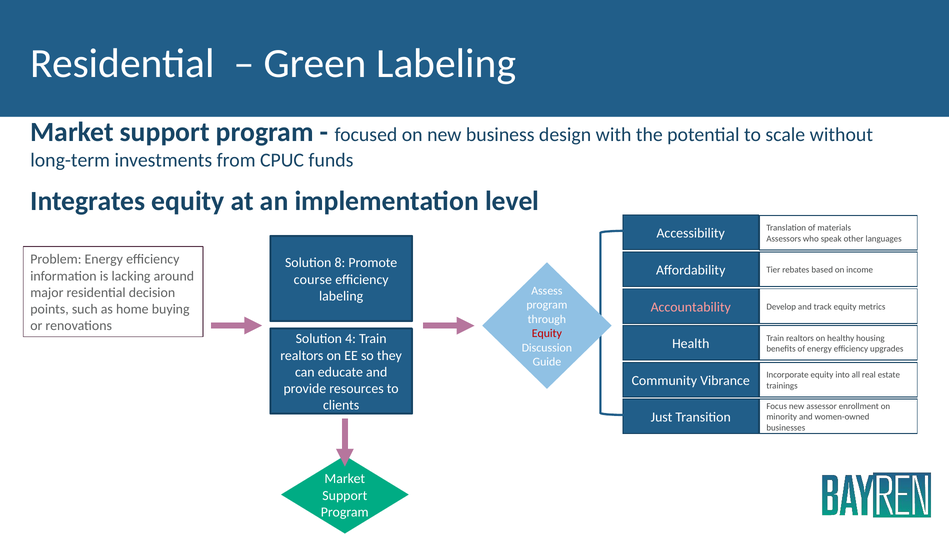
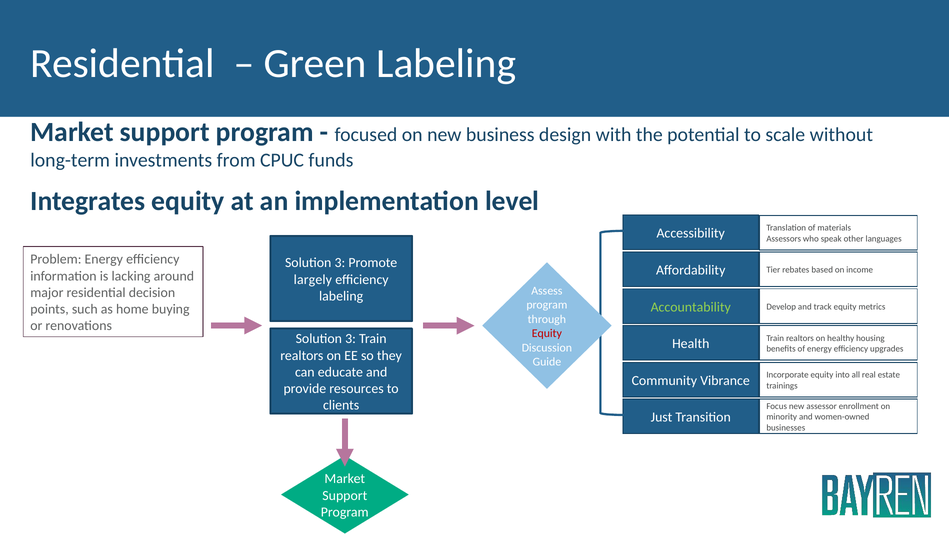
8: 8 -> 3 (340, 263)
course: course -> largely (313, 279)
Accountability colour: pink -> light green (691, 307)
4: 4 -> 3 (351, 339)
